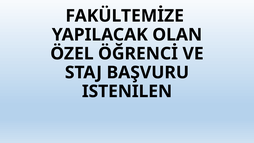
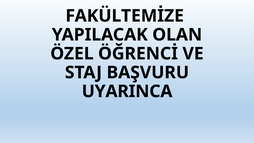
ISTENILEN: ISTENILEN -> UYARINCA (127, 91)
